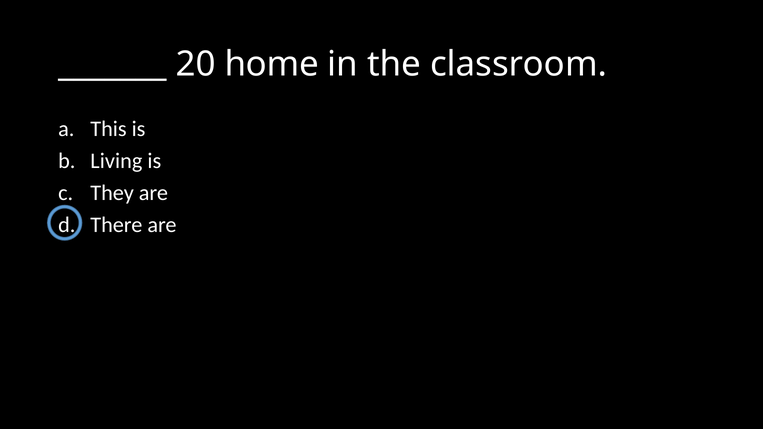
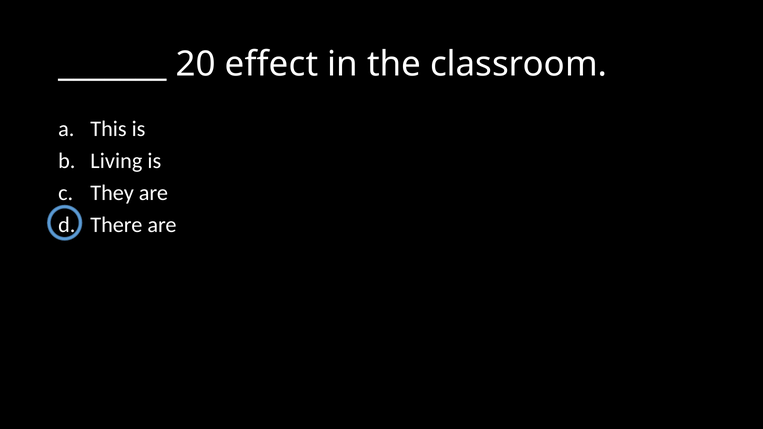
home: home -> effect (272, 64)
